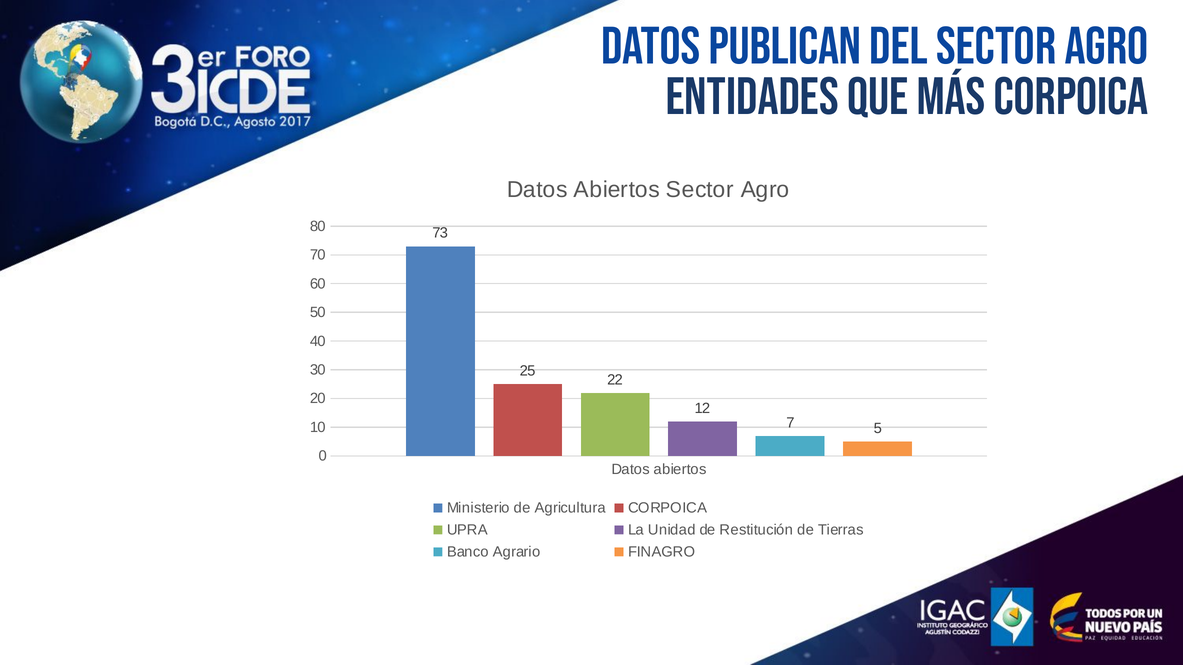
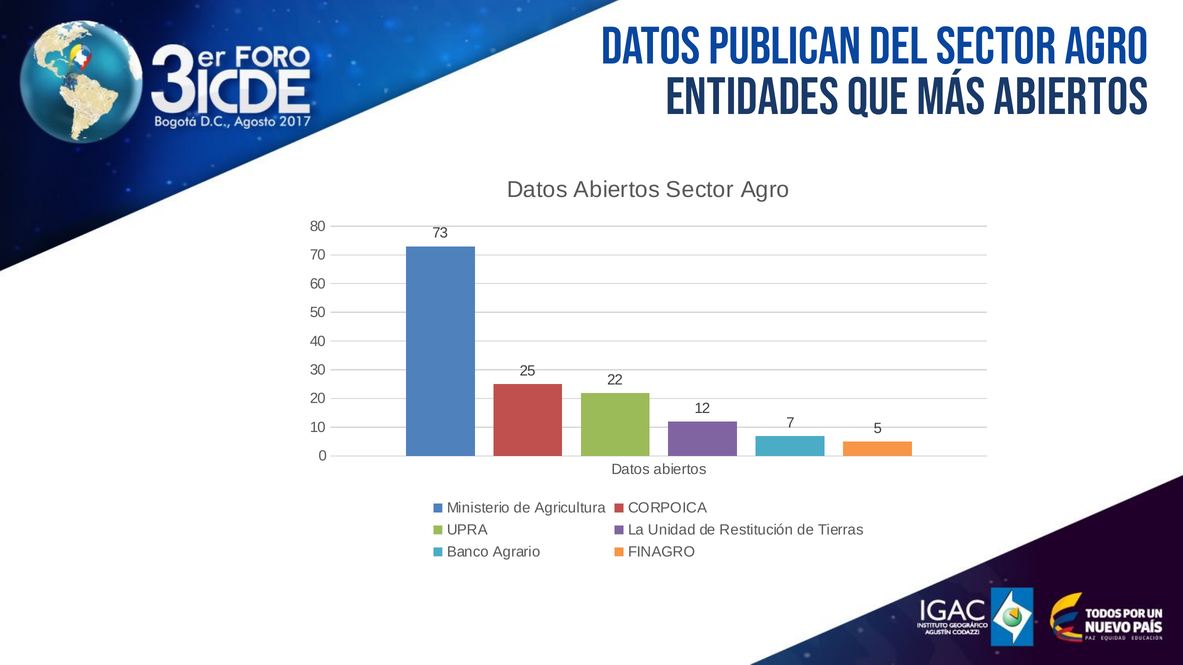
MáS CORPOICA: CORPOICA -> ABIERTOS (1071, 97)
